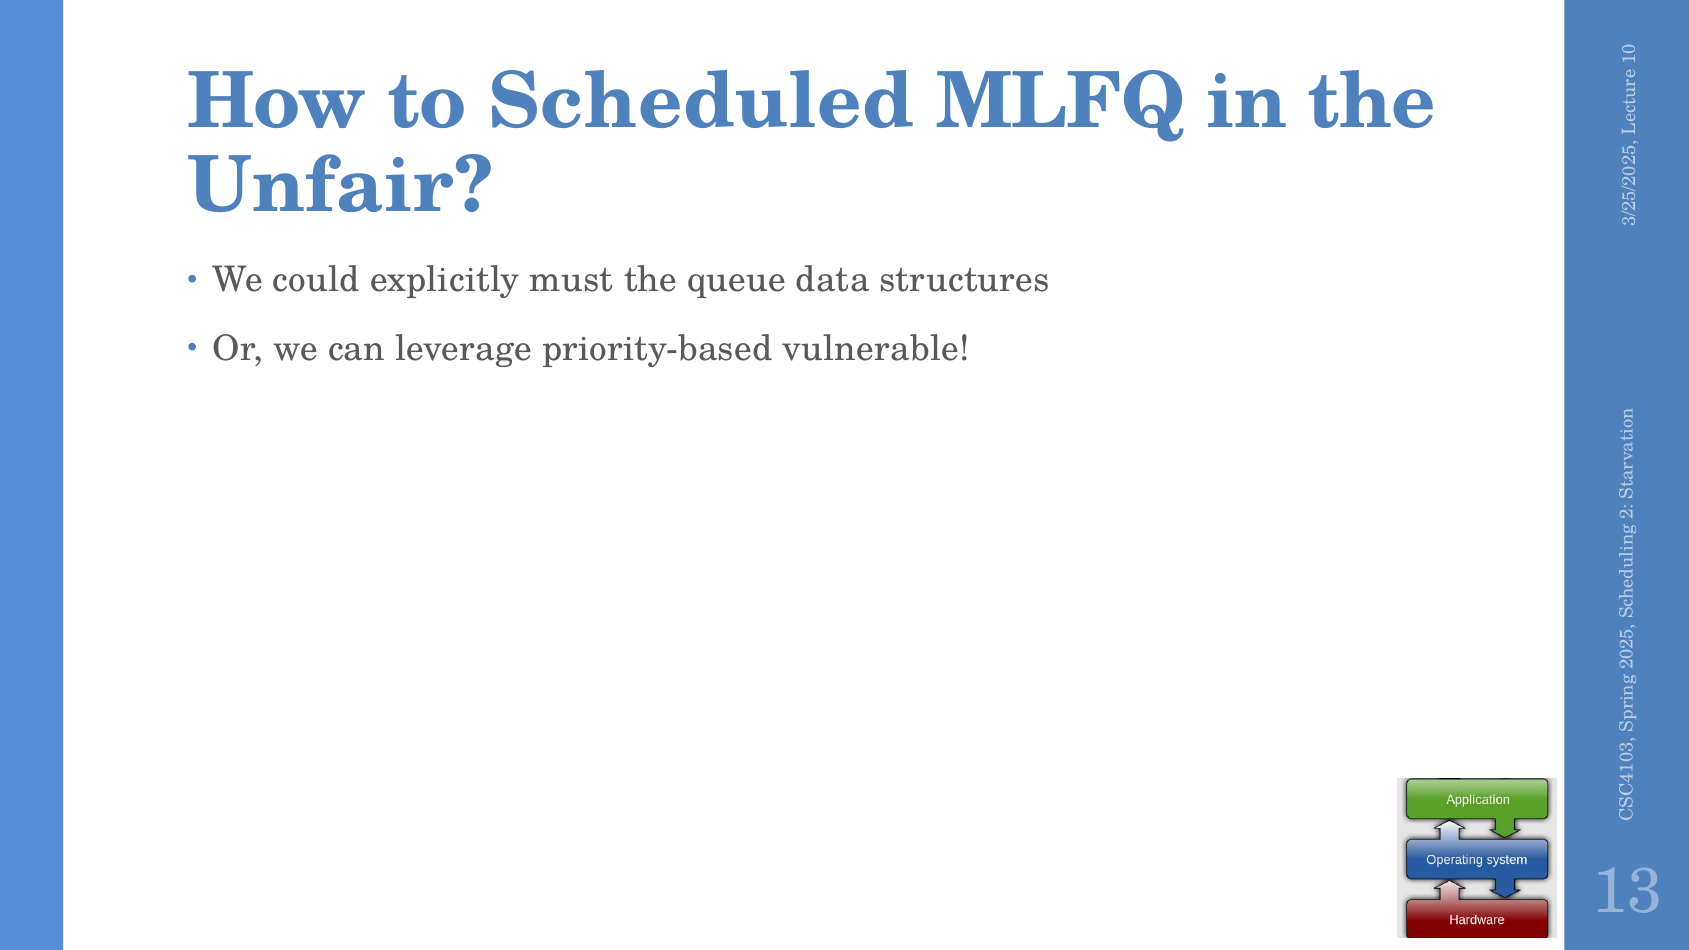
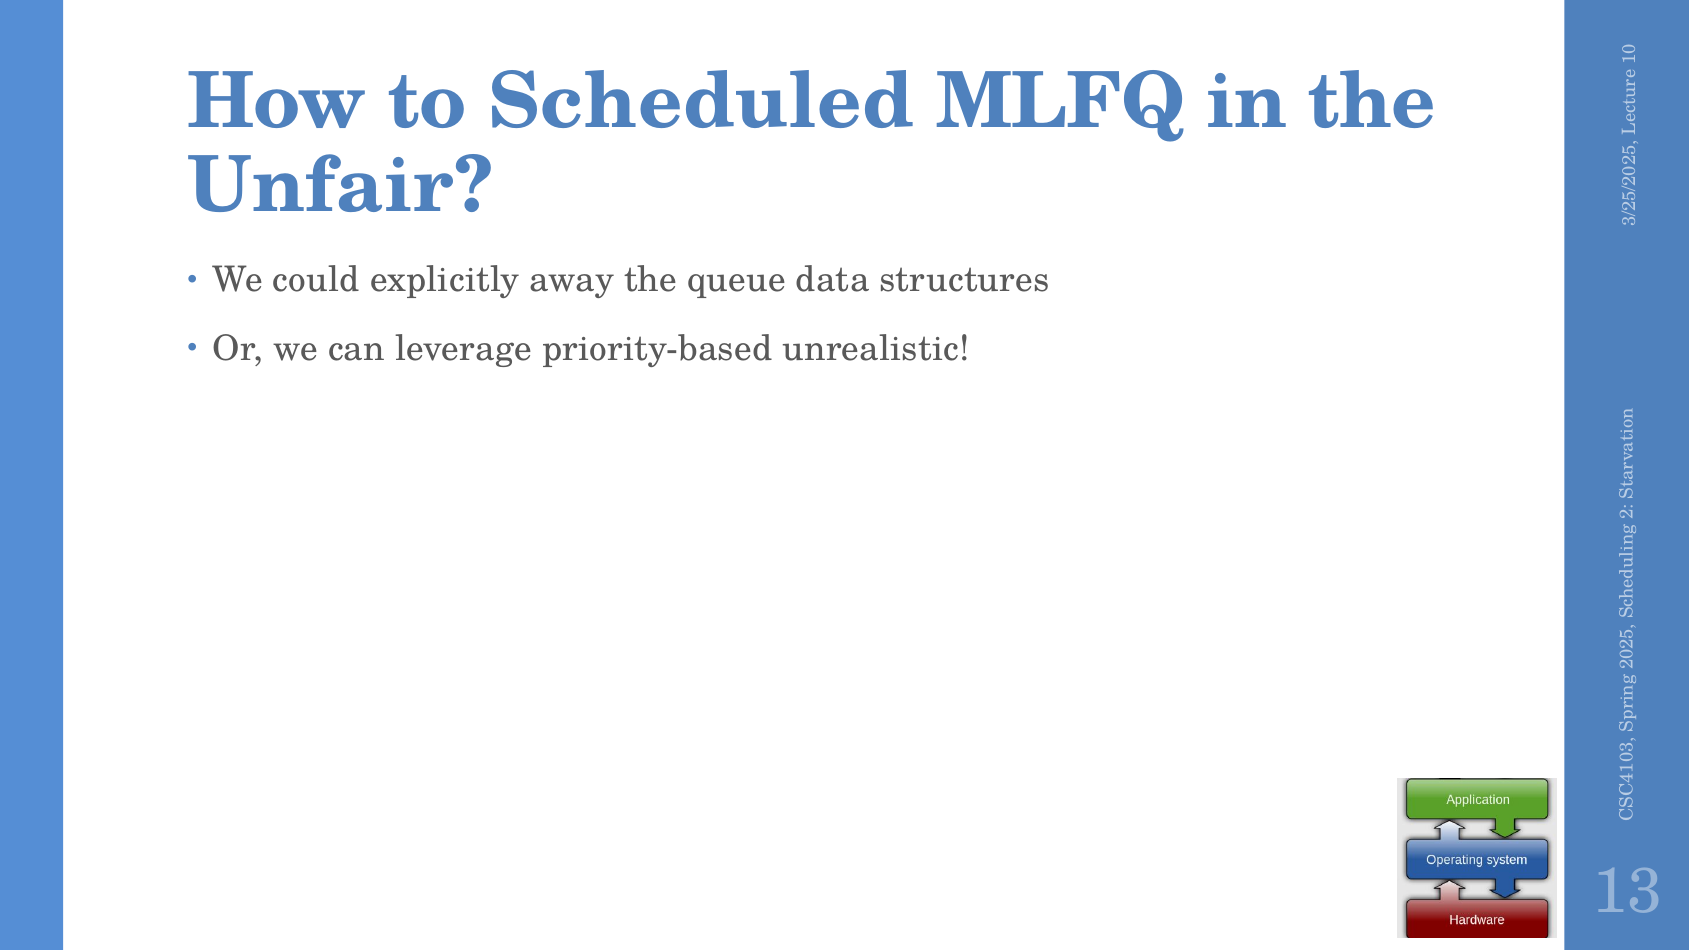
must: must -> away (572, 280)
vulnerable: vulnerable -> unrealistic (876, 349)
